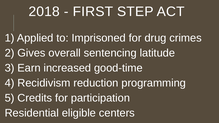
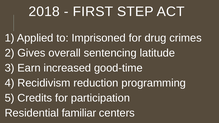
eligible: eligible -> familiar (79, 113)
